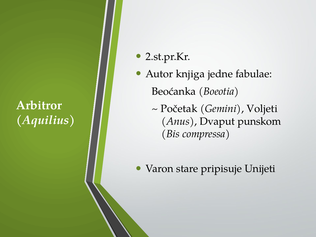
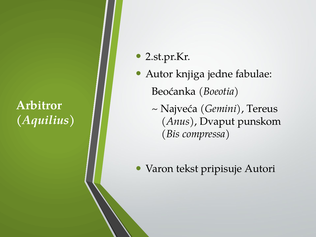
Početak: Početak -> Najveća (179, 109)
Voljeti: Voljeti -> Tereus (262, 109)
stare: stare -> tekst (187, 169)
Unijeti: Unijeti -> Autori (260, 169)
